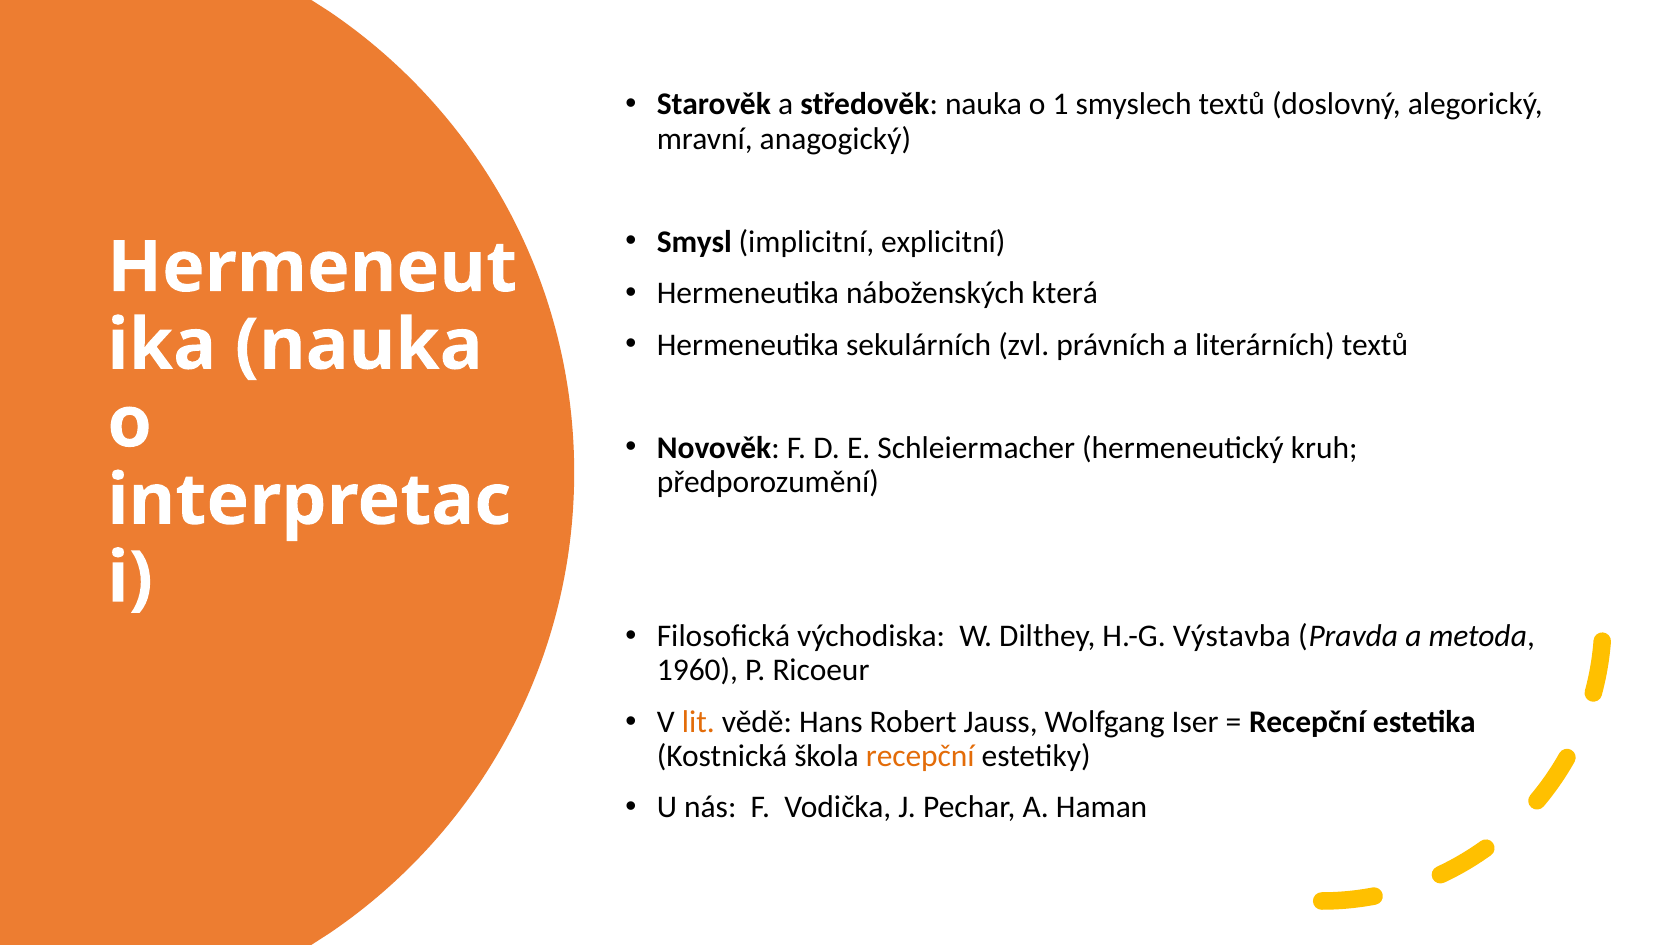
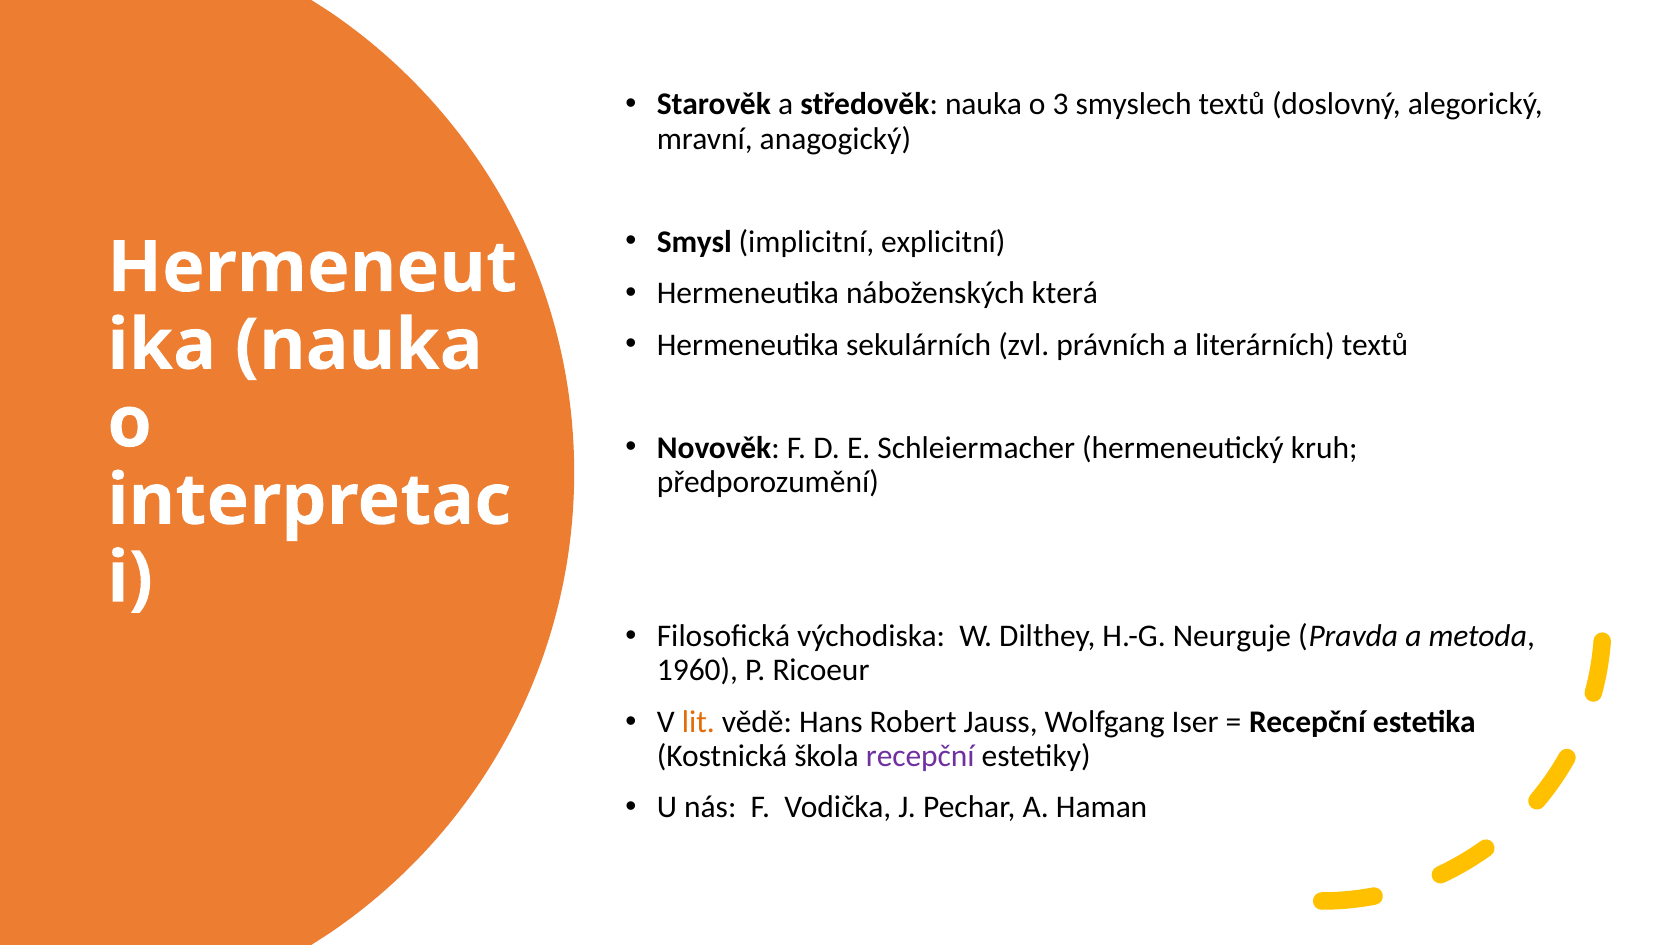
1: 1 -> 3 (1061, 105)
Výstavba: Výstavba -> Neurguje (1232, 636)
recepční colour: orange -> purple (920, 756)
